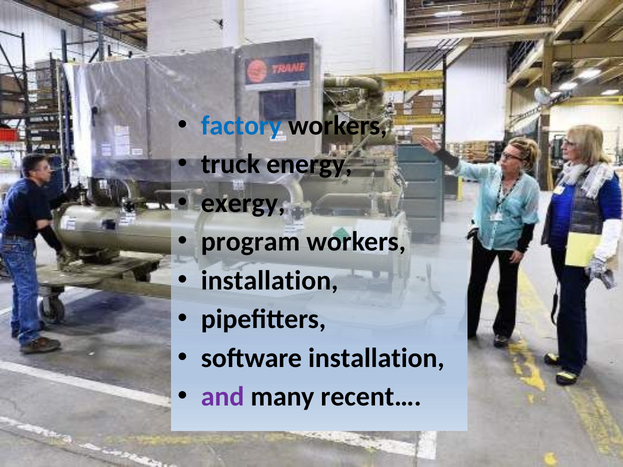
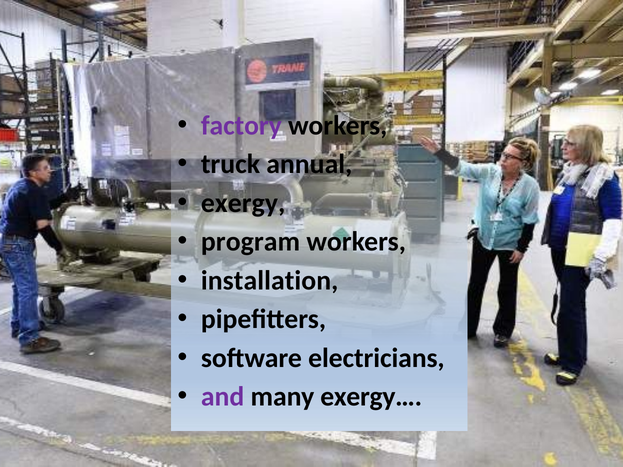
factory colour: blue -> purple (241, 125)
energy: energy -> annual (309, 164)
software installation: installation -> electricians (376, 358)
recent…: recent… -> exergy… (371, 397)
